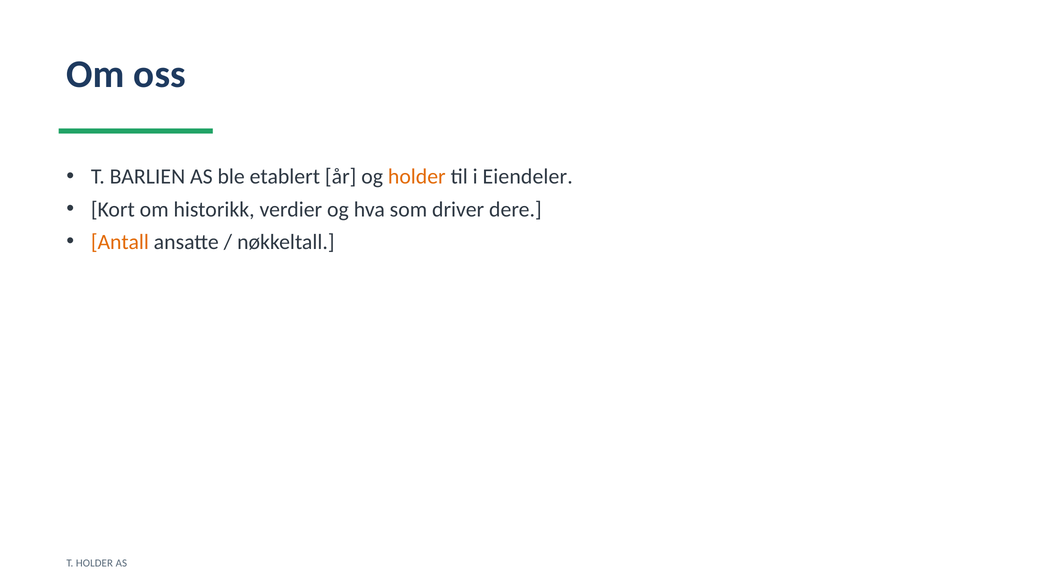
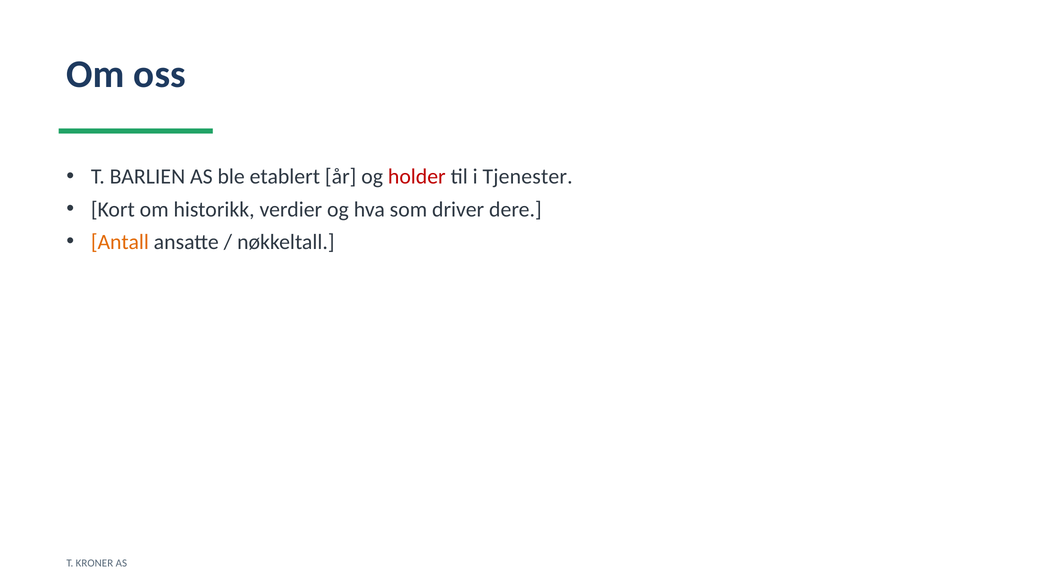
holder colour: orange -> red (417, 177)
Eiendeler: Eiendeler -> Tjenester (528, 177)
T HOLDER: HOLDER -> KRONER (94, 563)
